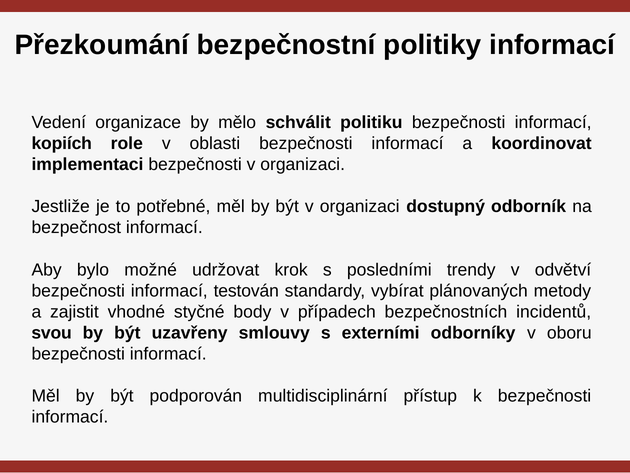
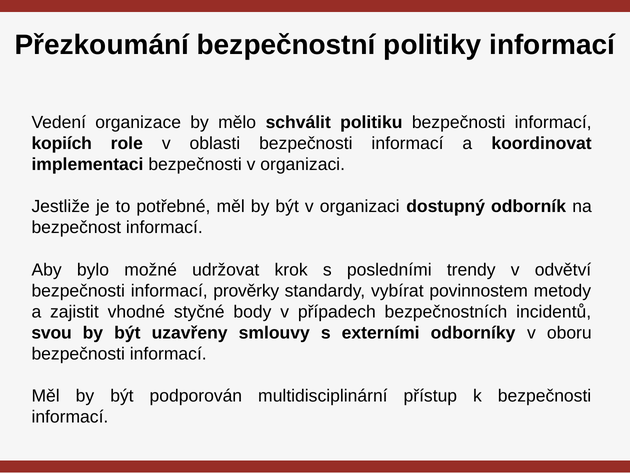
testován: testován -> prověrky (246, 290)
plánovaných: plánovaných -> povinnostem (479, 290)
